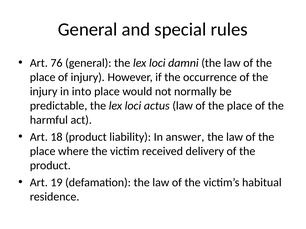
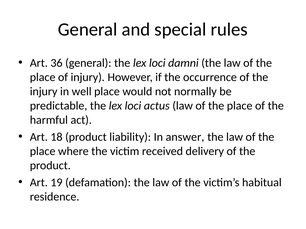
76: 76 -> 36 (56, 63)
into: into -> well (82, 92)
